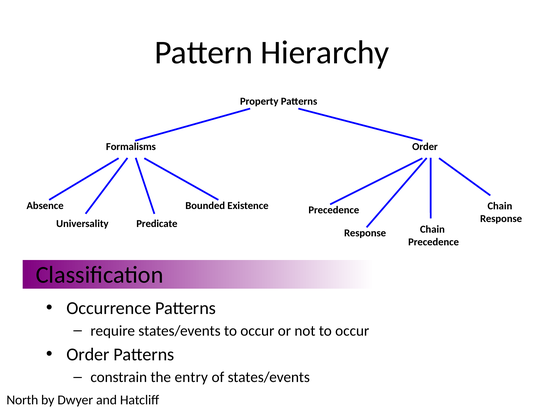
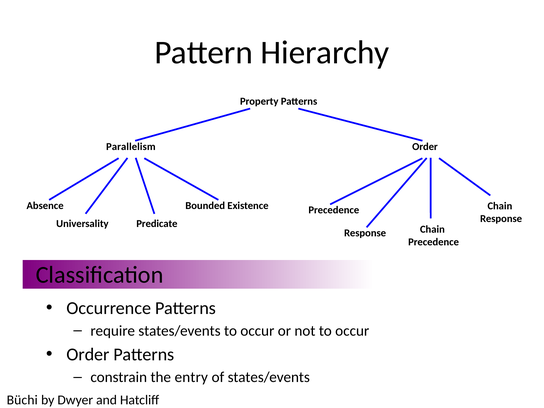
Formalisms: Formalisms -> Parallelism (131, 147)
North: North -> Büchi (22, 400)
